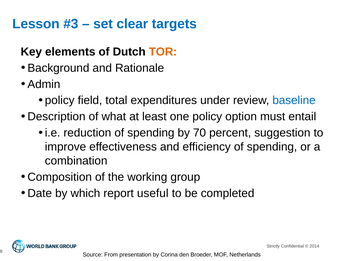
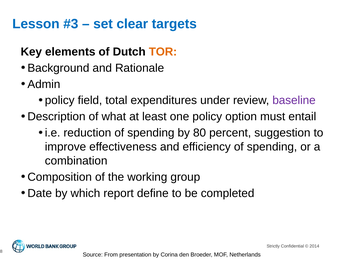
baseline colour: blue -> purple (294, 100)
70: 70 -> 80 (200, 133)
useful: useful -> define (153, 193)
